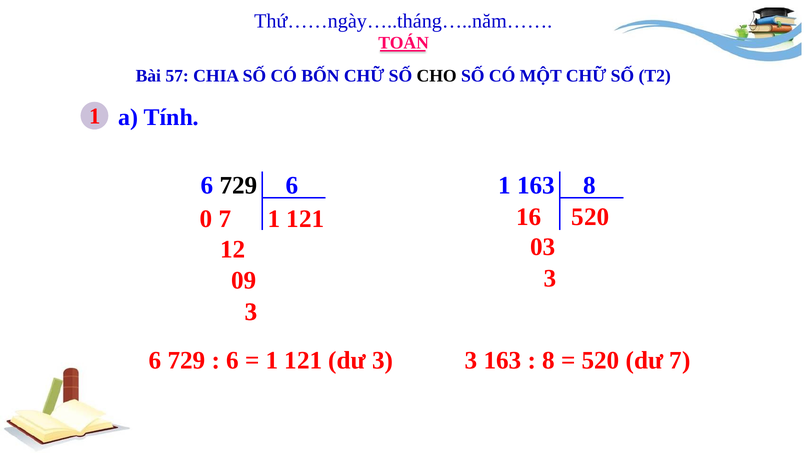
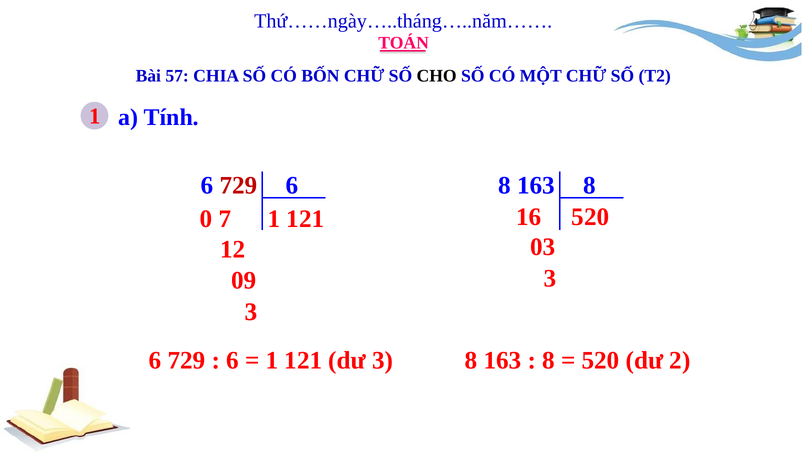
729 colour: black -> red (238, 186)
6 1: 1 -> 8 (505, 186)
dư 3 3: 3 -> 8 (471, 361)
dư 7: 7 -> 2 (680, 361)
